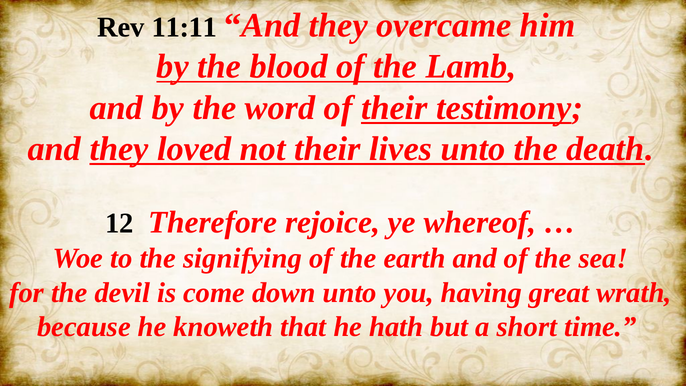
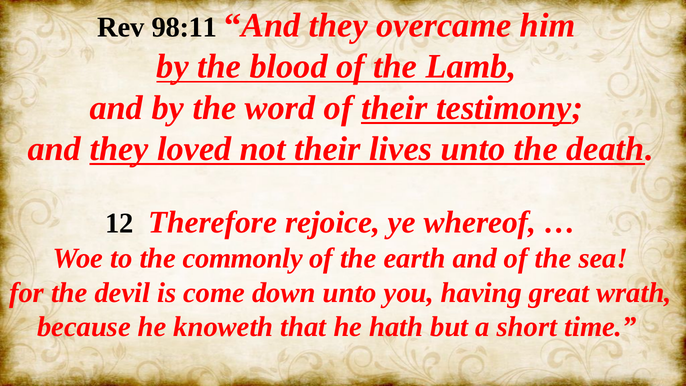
11:11: 11:11 -> 98:11 (184, 27)
signifying: signifying -> commonly (243, 258)
